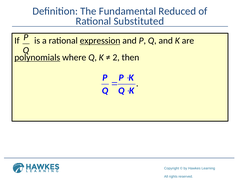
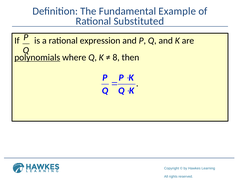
Reduced: Reduced -> Example (177, 11)
expression underline: present -> none (100, 41)
2: 2 -> 8 (116, 57)
